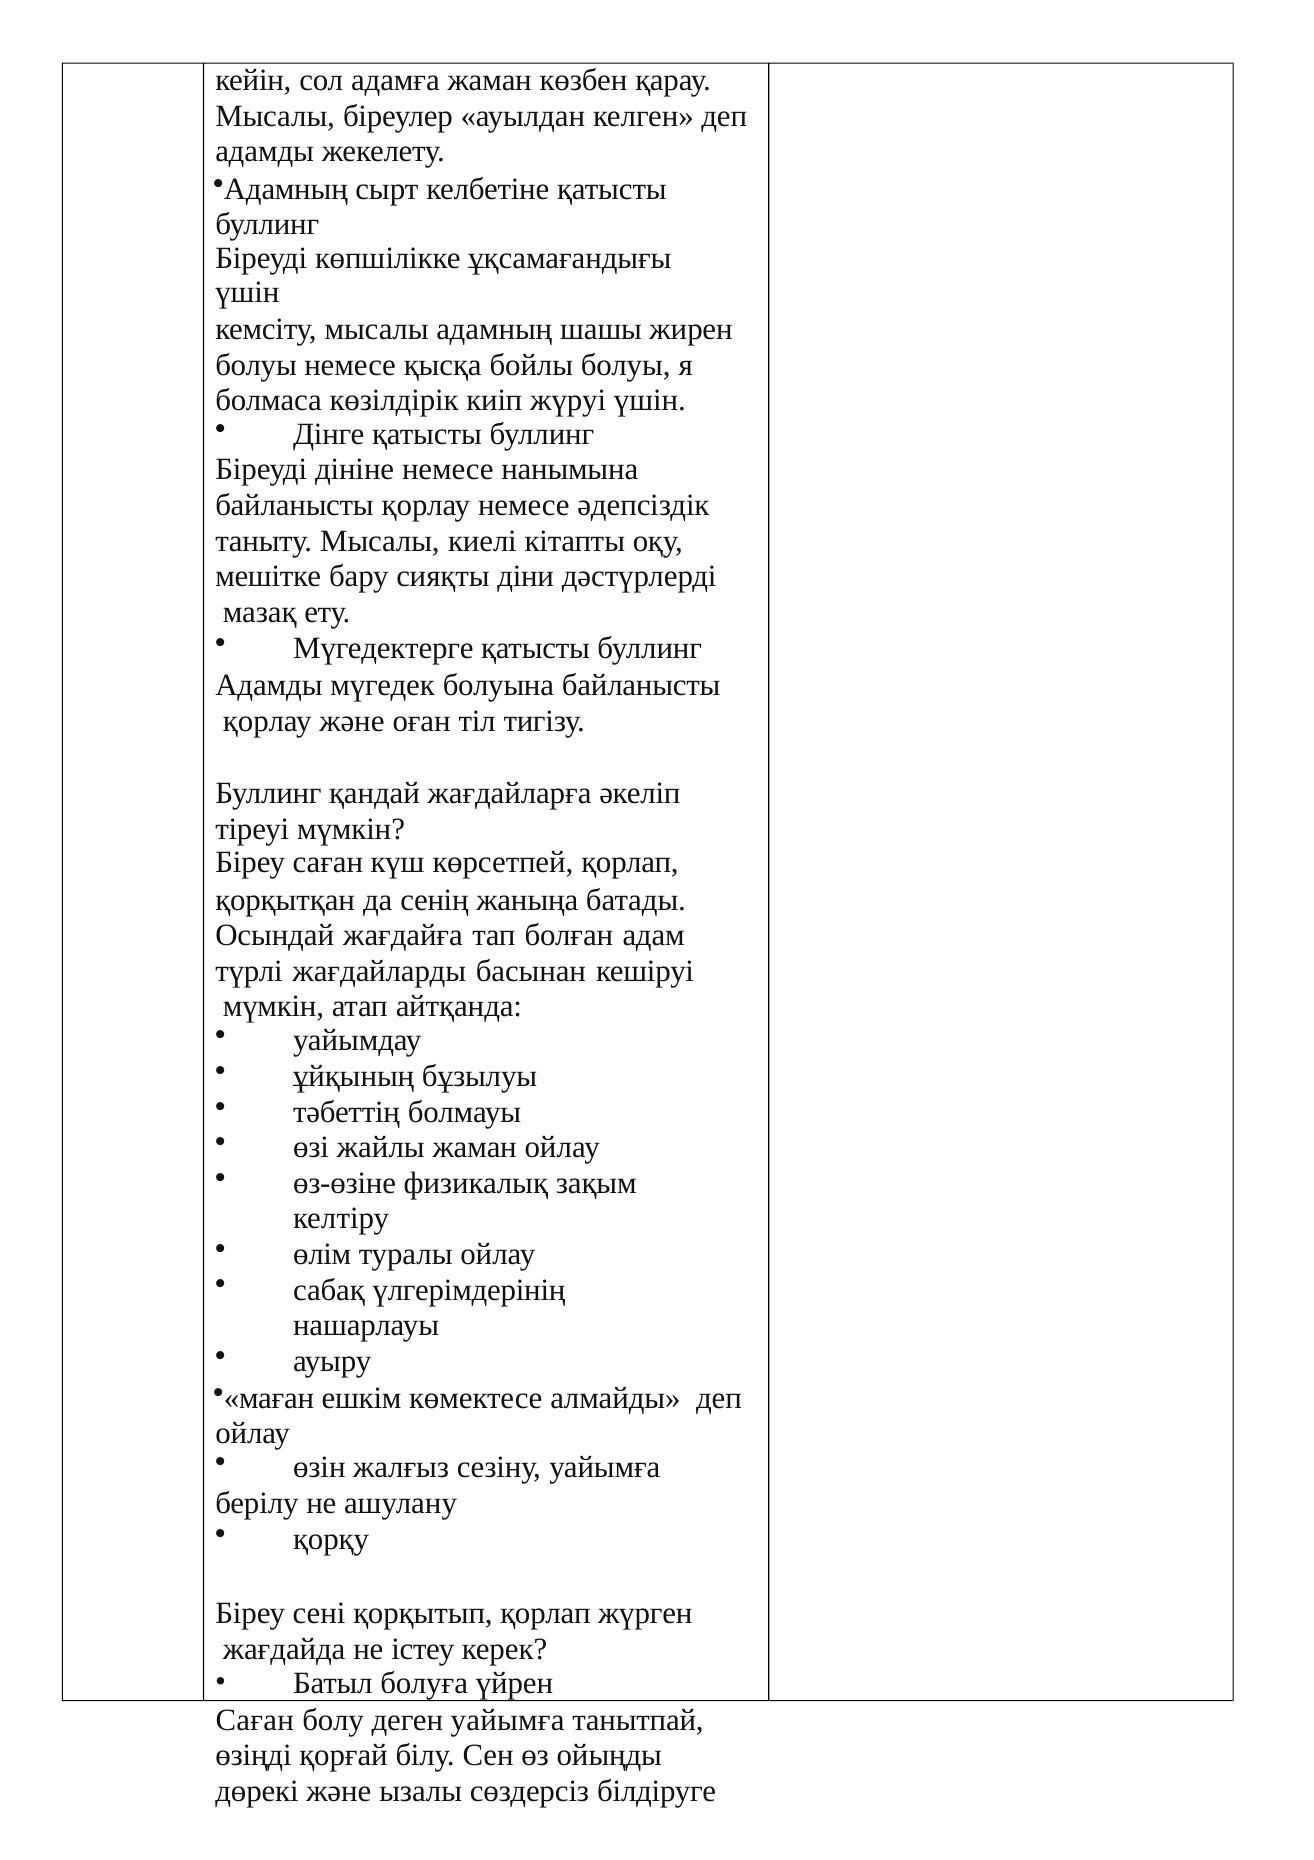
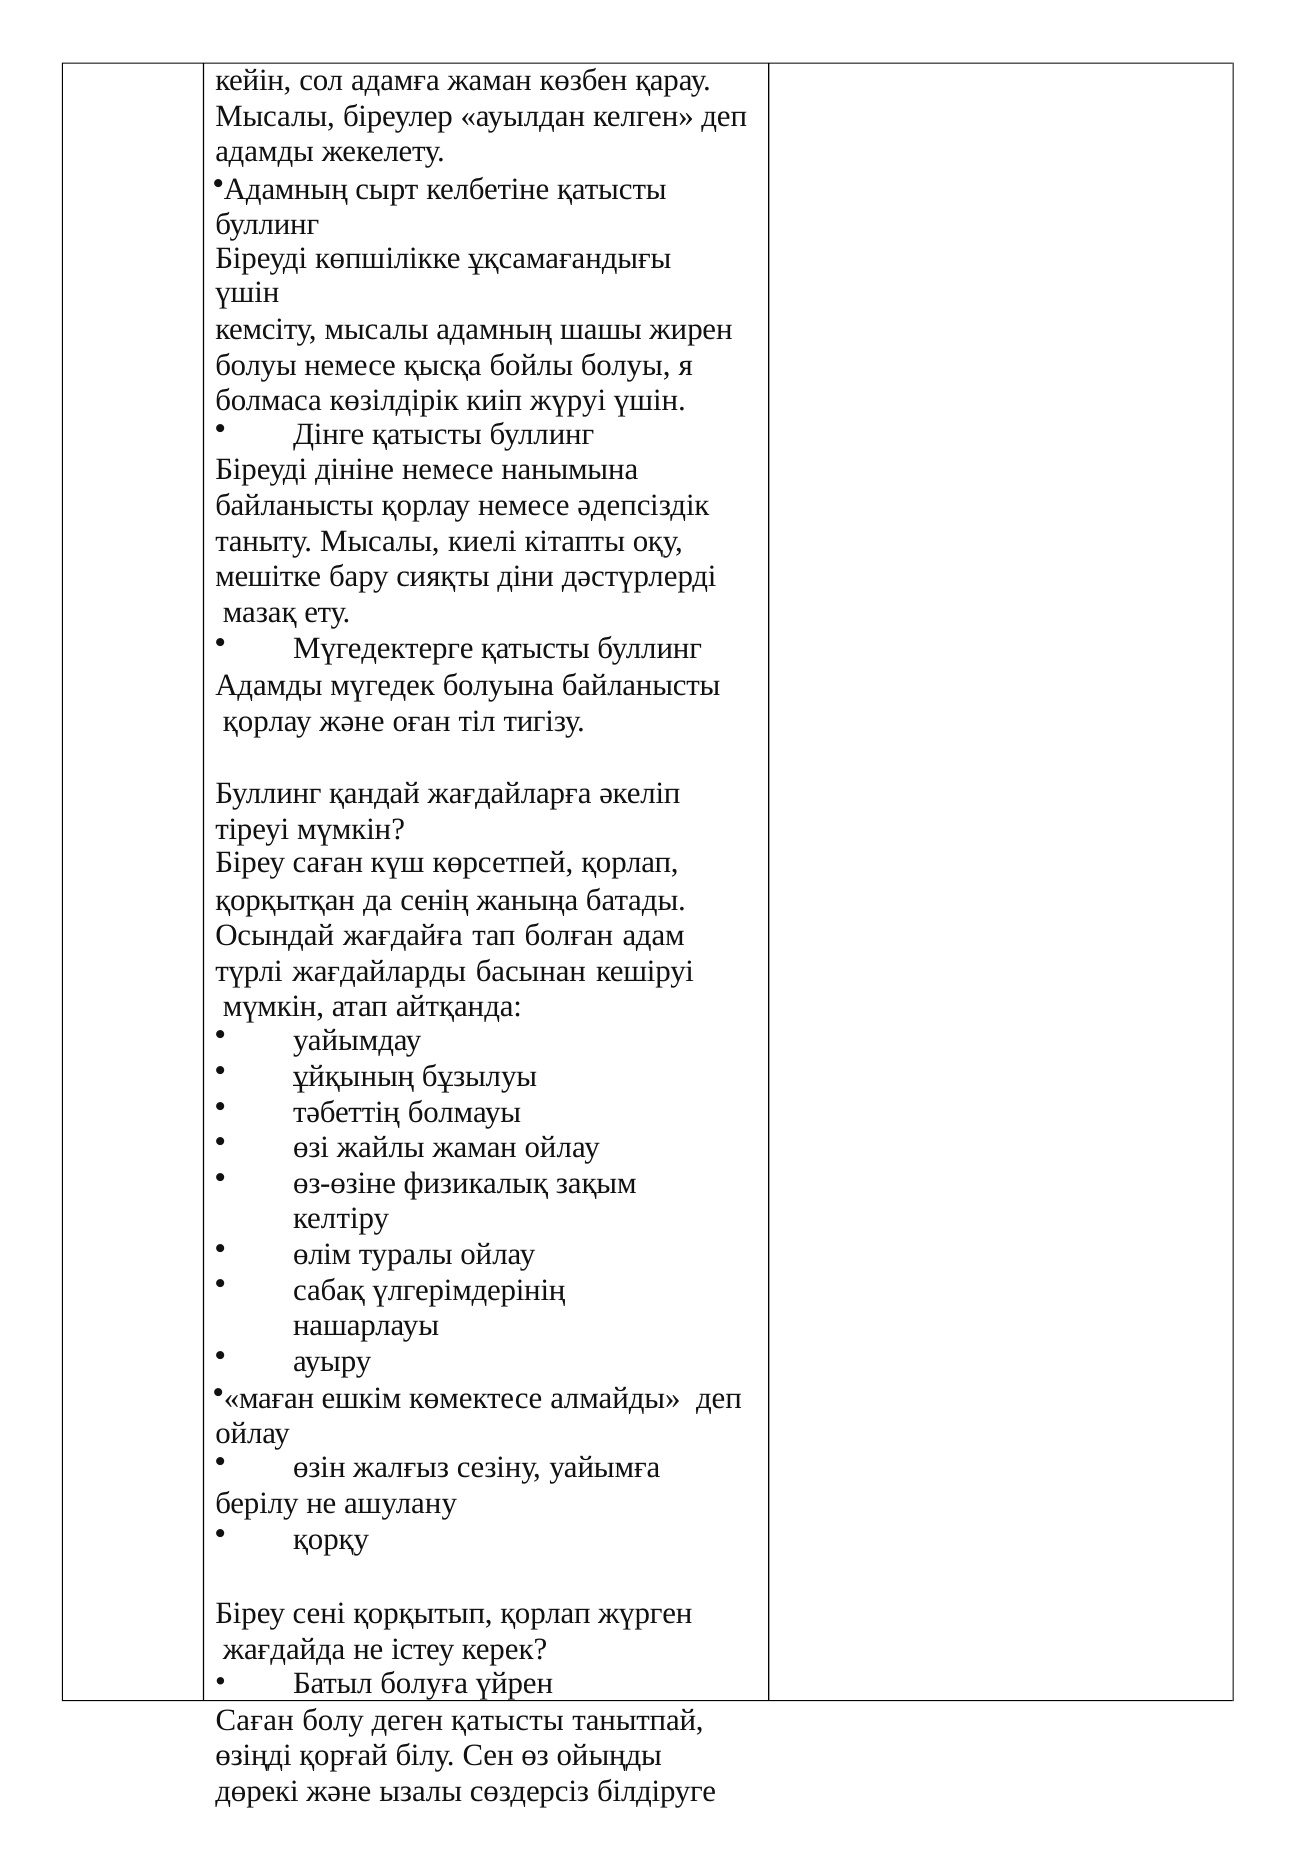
деген уайымға: уайымға -> қатысты (508, 1720)
